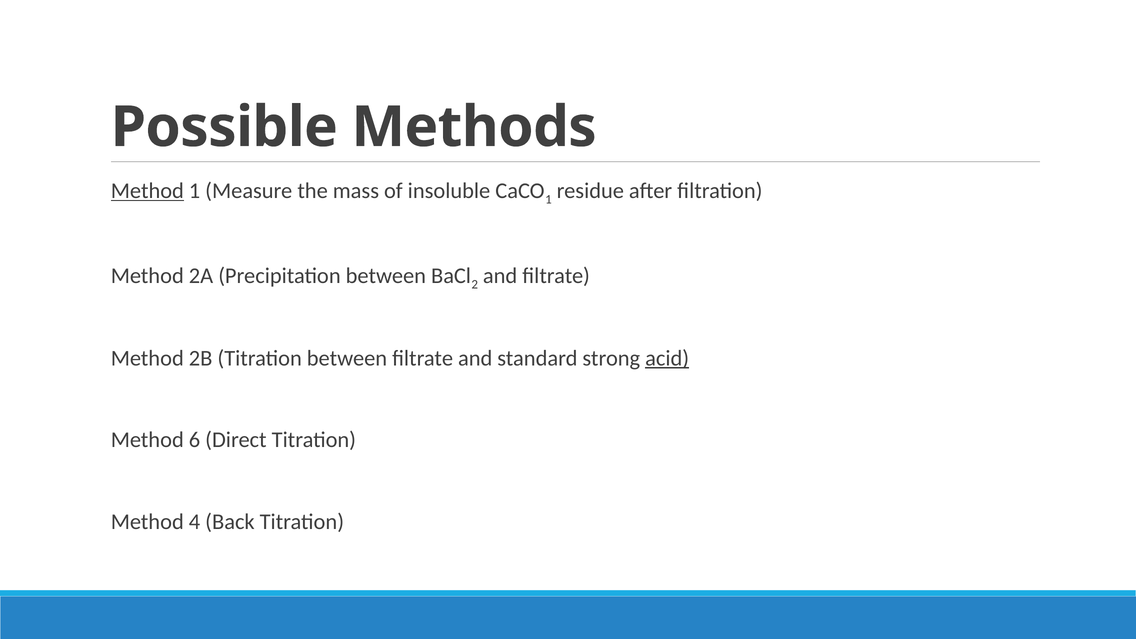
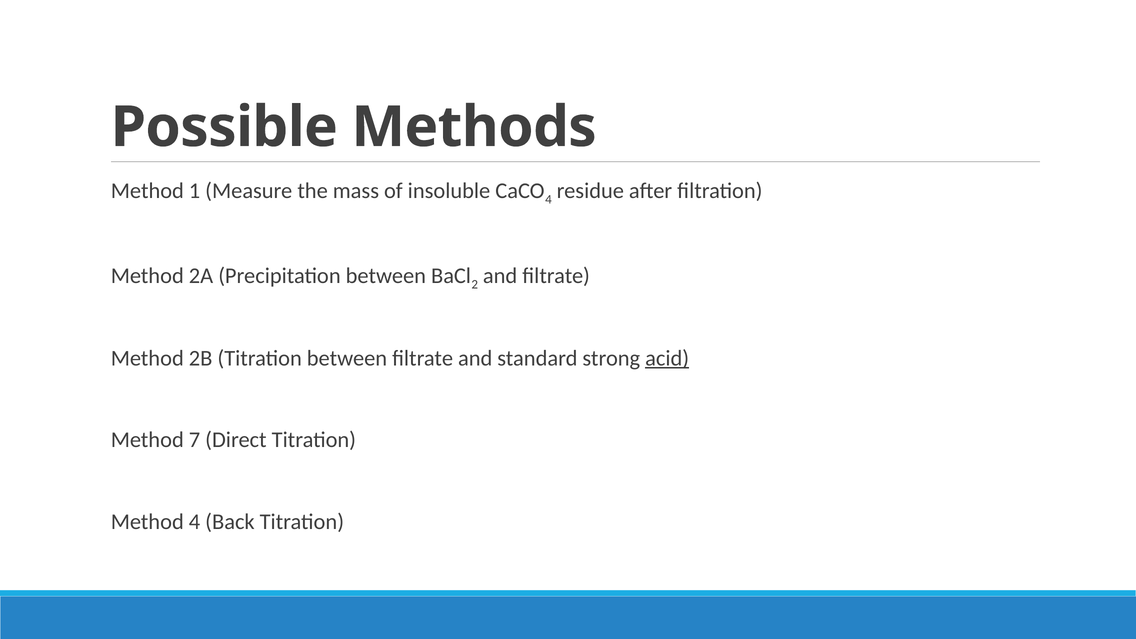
Method underline: present -> none (147, 191)
1: 1 -> 4 (548, 200)
6: 6 -> 7 (194, 440)
